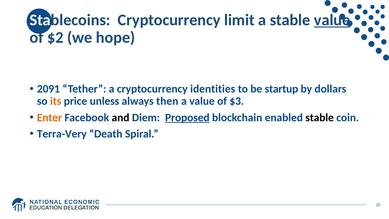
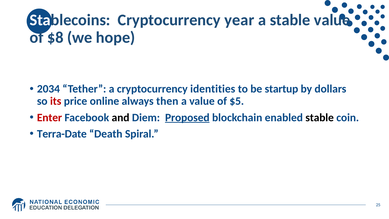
limit: limit -> year (239, 20)
value underline: present -> none (332, 20)
$2: $2 -> $8 (55, 38)
2091: 2091 -> 2034 (48, 89)
its colour: orange -> red (56, 101)
unless: unless -> online (104, 101)
$3: $3 -> $5 (237, 101)
Enter colour: orange -> red (49, 117)
Terra-Very: Terra-Very -> Terra-Date (62, 134)
